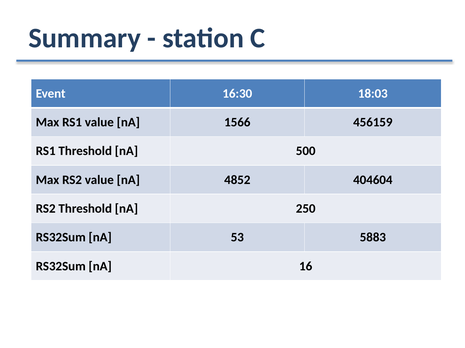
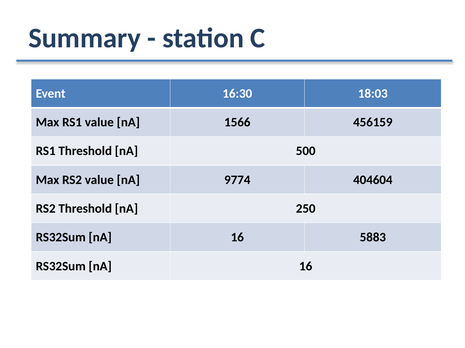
4852: 4852 -> 9774 (237, 180)
53: 53 -> 16 (237, 238)
